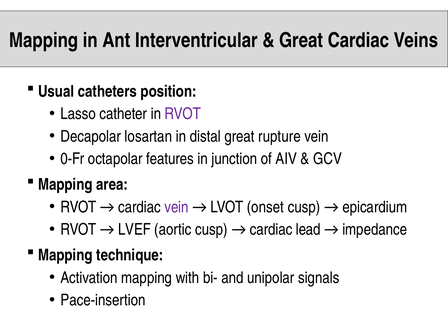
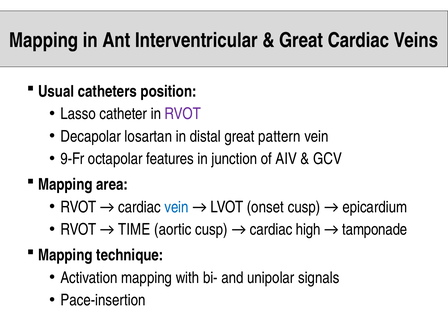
rupture: rupture -> pattern (279, 136)
0-Fr: 0-Fr -> 9-Fr (72, 159)
vein colour: purple -> blue (177, 207)
LVEF: LVEF -> TIME (134, 230)
lead: lead -> high (308, 230)
impedance: impedance -> tamponade (375, 230)
